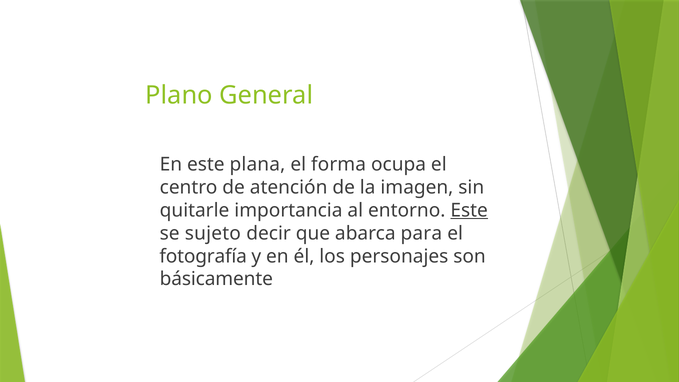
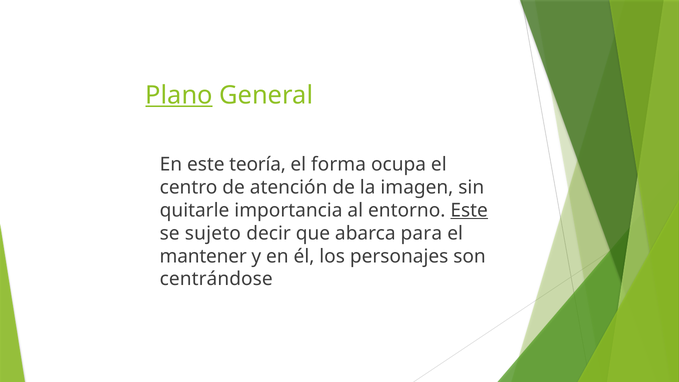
Plano underline: none -> present (179, 95)
plana: plana -> teoría (258, 164)
fotografía: fotografía -> mantener (203, 256)
básicamente: básicamente -> centrándose (216, 279)
